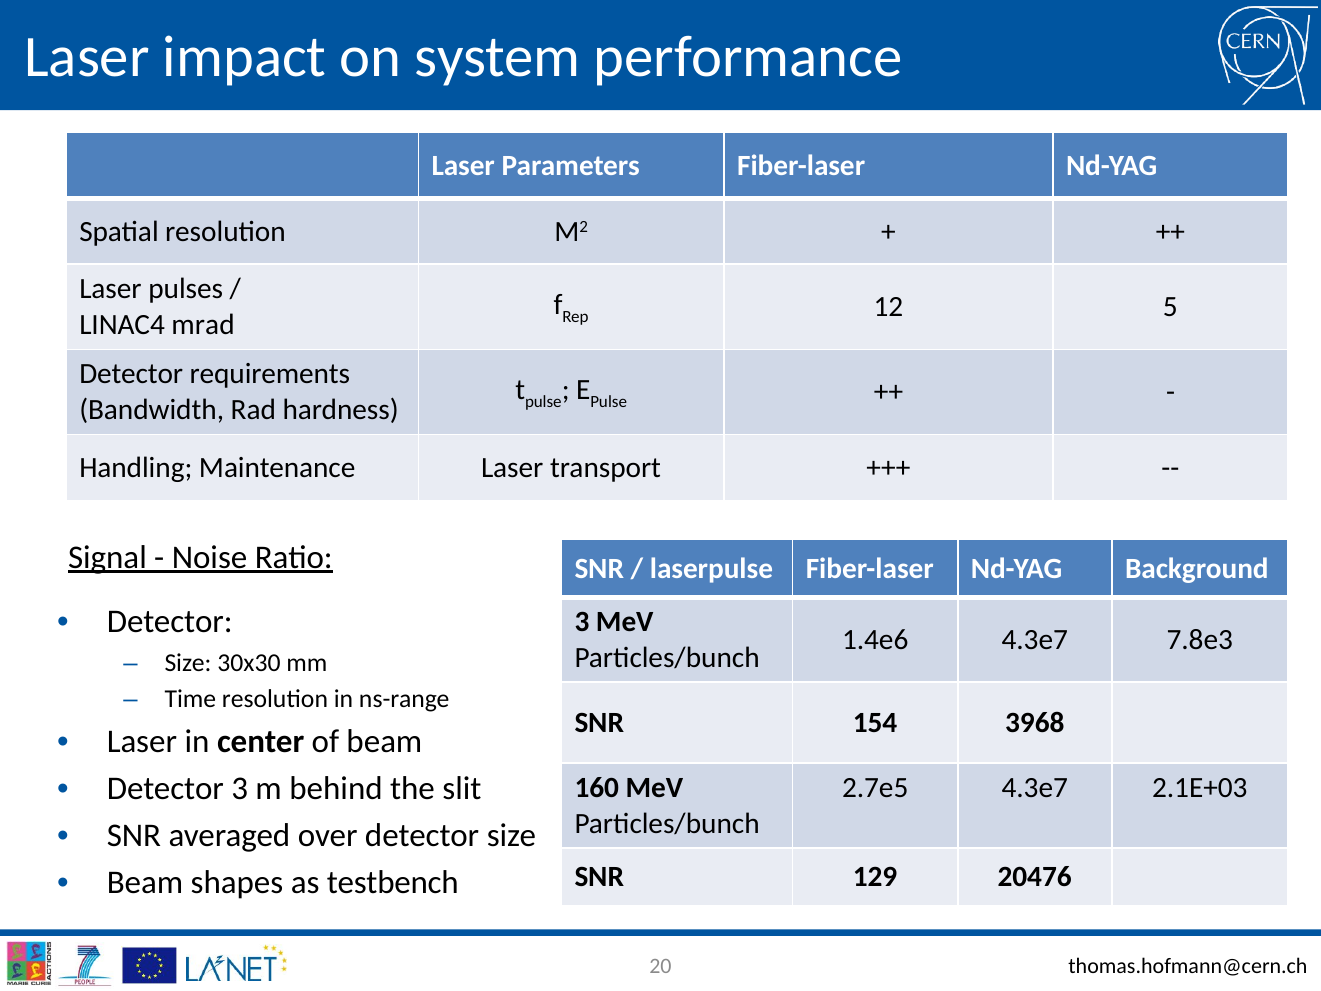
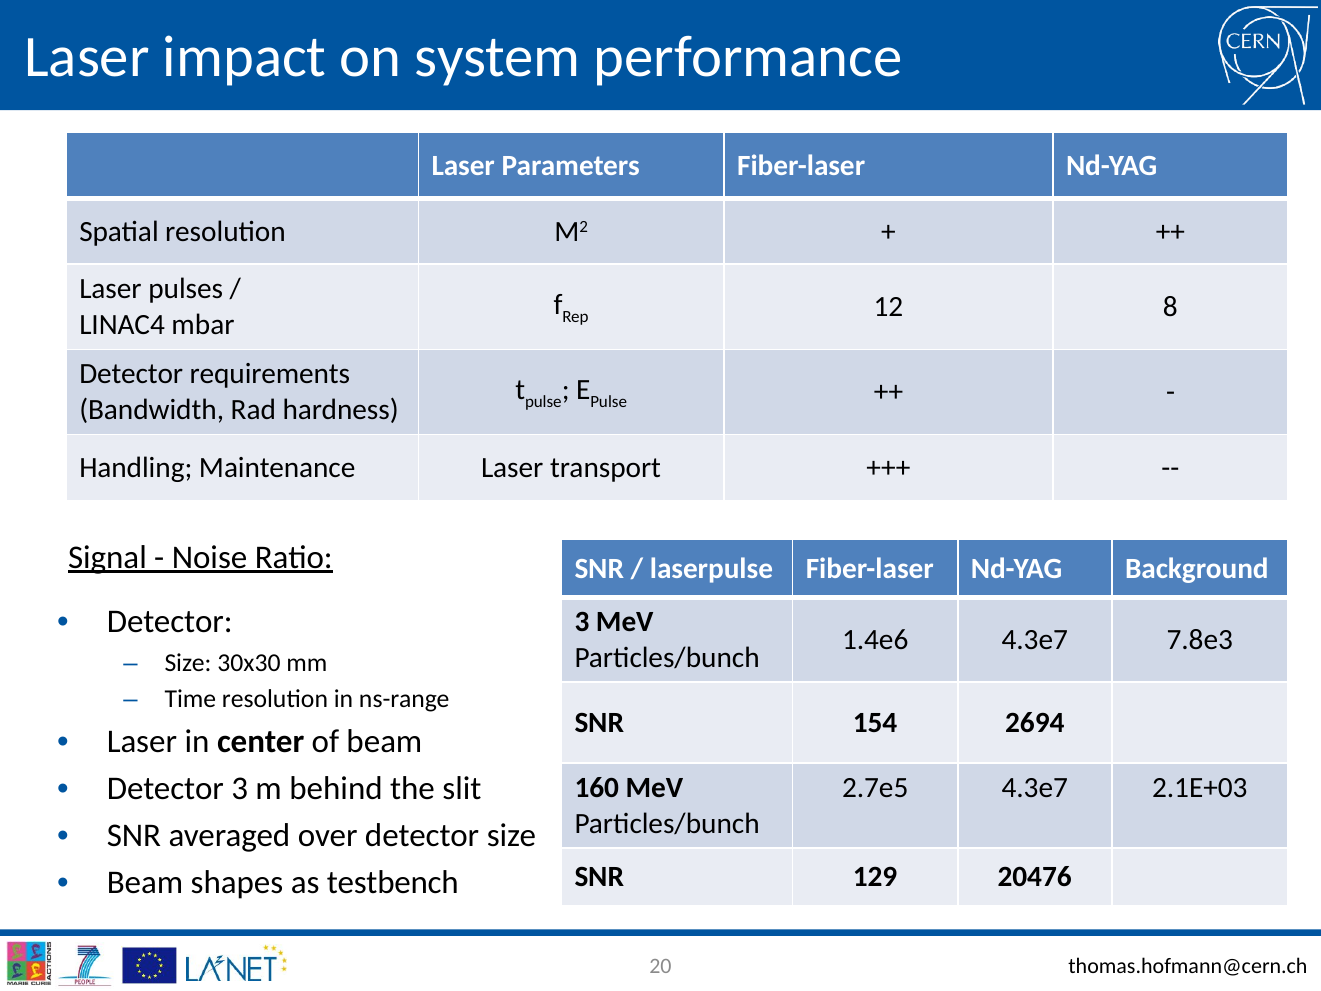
5: 5 -> 8 (1170, 307)
mrad: mrad -> mbar (203, 325)
3968: 3968 -> 2694 (1035, 723)
